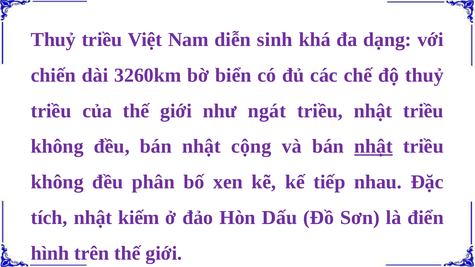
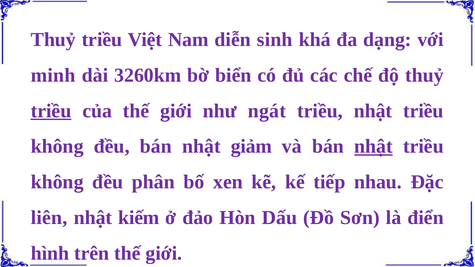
chiến: chiến -> minh (53, 75)
triều underline: none -> present (51, 111)
cộng: cộng -> giảm (251, 147)
tích: tích -> liên (49, 218)
